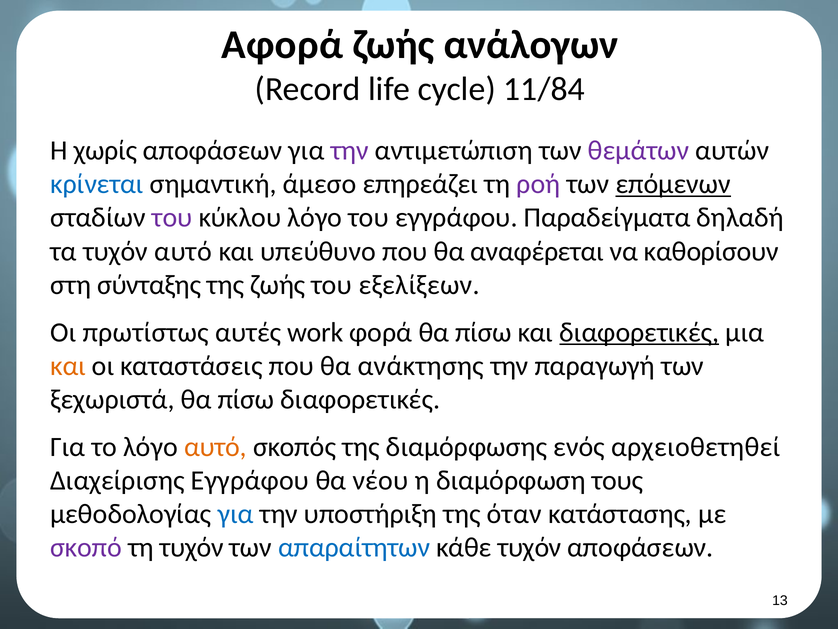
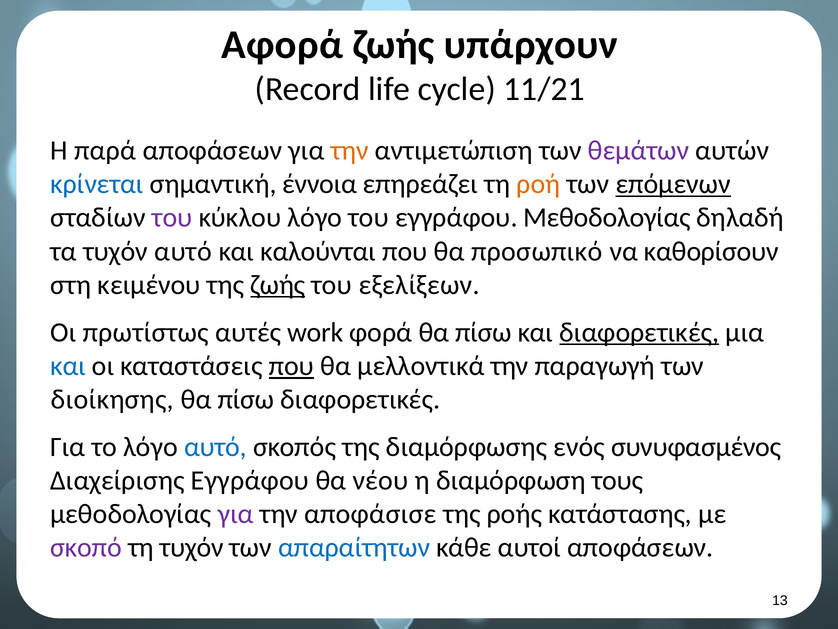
ανάλογων: ανάλογων -> υπάρχουν (531, 45)
11/84: 11/84 -> 11/21 (544, 89)
χωρίς: χωρίς -> παρά (105, 151)
την colour: purple -> orange (350, 151)
άμεσο: άμεσο -> έννοια (320, 184)
ροή colour: purple -> orange (538, 184)
εγγράφου Παραδείγματα: Παραδείγματα -> Μεθοδολογίας (607, 218)
υπεύθυνο: υπεύθυνο -> καλούνται (318, 251)
αναφέρεται: αναφέρεται -> προσωπικό (537, 251)
σύνταξης: σύνταξης -> κειμένου (149, 285)
ζωής underline: none -> present (278, 285)
και colour: orange -> blue (68, 366)
που underline: none -> present (291, 366)
ανάκτησης: ανάκτησης -> μελλοντικά (421, 366)
ξεχωριστά: ξεχωριστά -> διοίκησης (112, 399)
αυτό colour: orange -> blue (216, 447)
αρχειοθετηθεί: αρχειοθετηθεί -> συνυφασμένος (696, 447)
για colour: blue -> purple (236, 514)
υποστήριξη: υποστήριξη -> αποφάσισε (370, 514)
όταν: όταν -> ροής (514, 514)
κάθε τυχόν: τυχόν -> αυτοί (530, 547)
